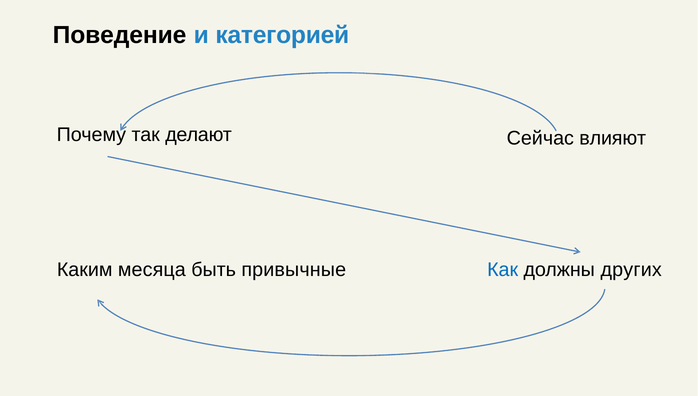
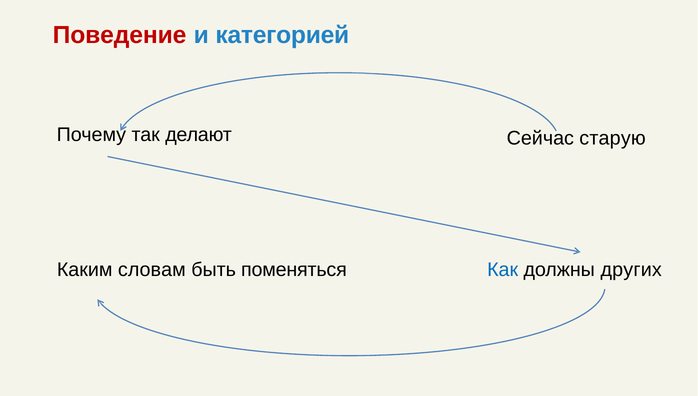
Поведение colour: black -> red (120, 35)
влияют: влияют -> старую (613, 138)
месяца: месяца -> словам (152, 270)
привычные: привычные -> поменяться (294, 270)
